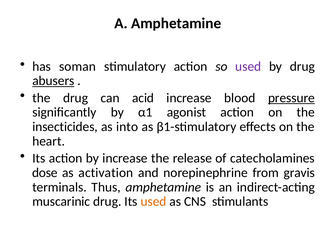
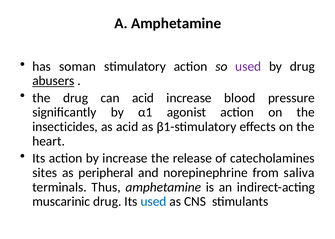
pressure underline: present -> none (291, 98)
as into: into -> acid (127, 127)
dose: dose -> sites (45, 173)
activation: activation -> peripheral (106, 173)
gravis: gravis -> saliva (299, 173)
used colour: orange -> blue (153, 202)
